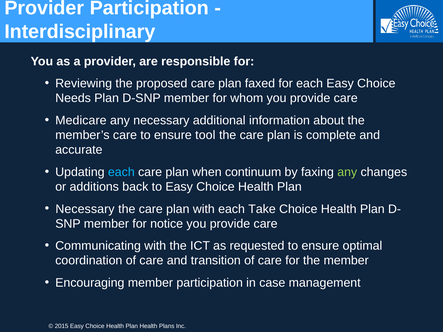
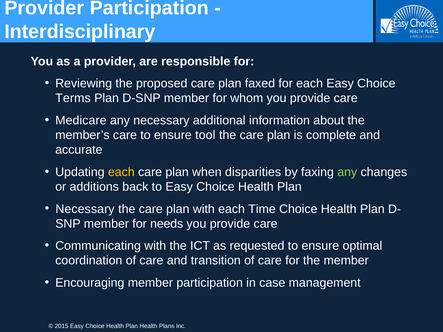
Needs: Needs -> Terms (73, 98)
each colour: light blue -> yellow (121, 172)
continuum: continuum -> disparities (253, 172)
Take: Take -> Time (262, 209)
notice: notice -> needs (167, 224)
